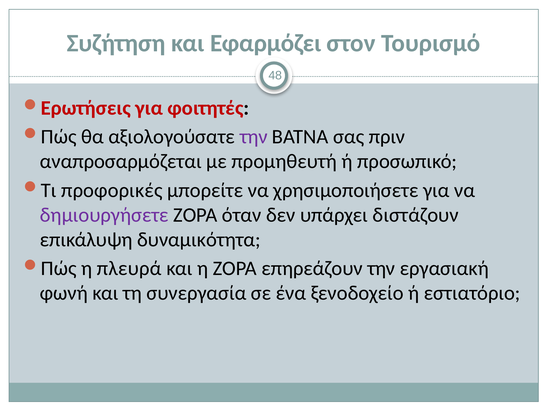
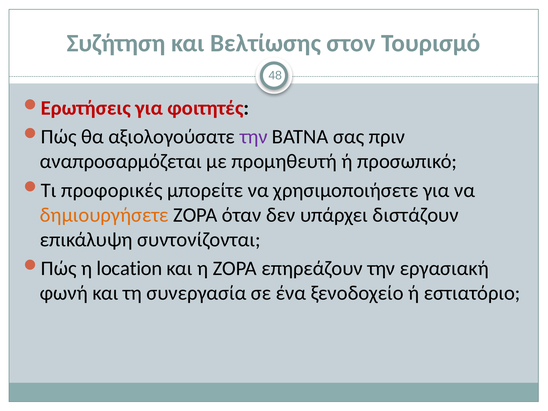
Εφαρμόζει: Εφαρμόζει -> Βελτίωσης (266, 43)
δημιουργήσετε colour: purple -> orange (104, 215)
δυναμικότητα: δυναμικότητα -> συντονίζονται (199, 240)
πλευρά: πλευρά -> location (129, 268)
